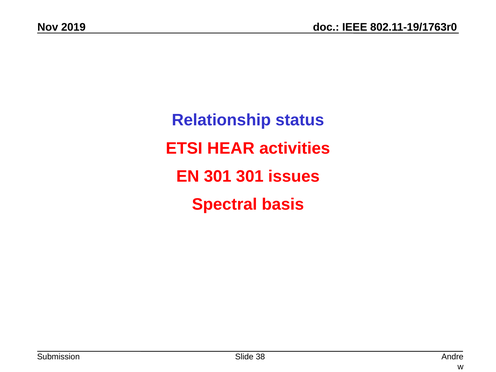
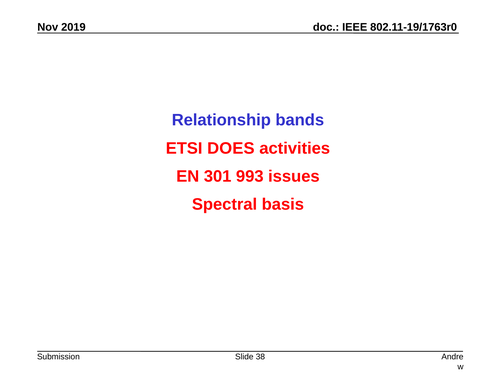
status: status -> bands (300, 120)
HEAR: HEAR -> DOES (231, 148)
301 301: 301 -> 993 (250, 176)
